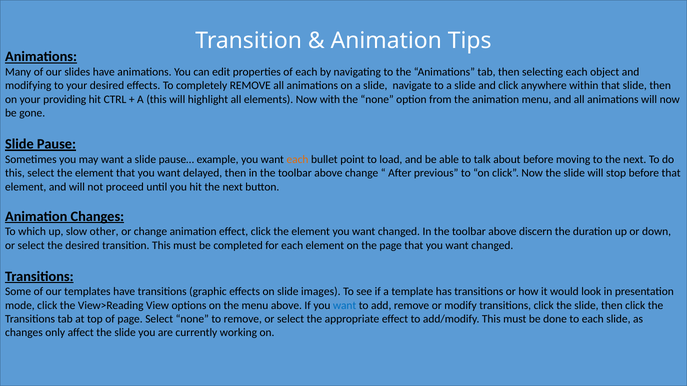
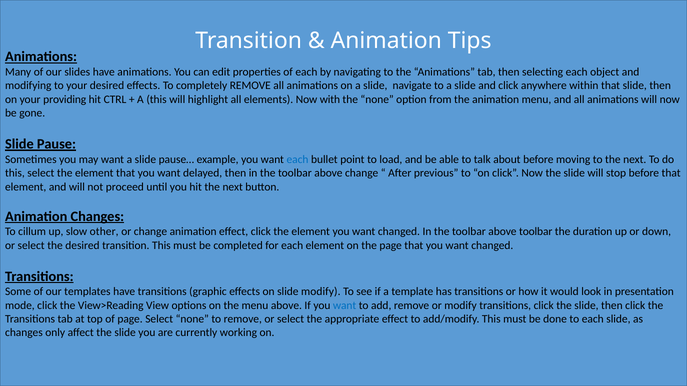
each colour: orange -> blue (298, 160)
which: which -> cillum (32, 232)
above discern: discern -> toolbar (536, 232)
slide images: images -> modify (321, 292)
